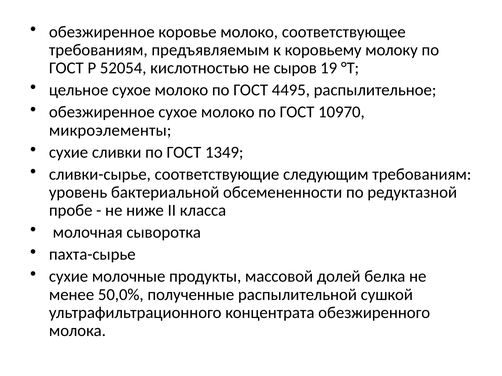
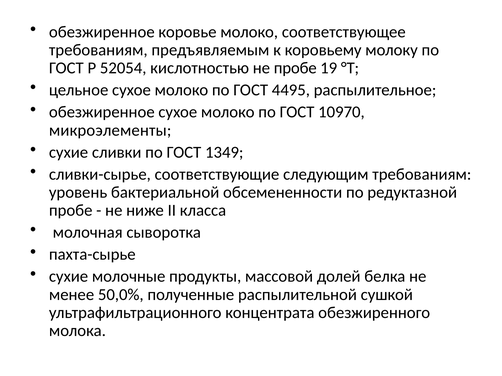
не сыров: сыров -> пробе (295, 68)
